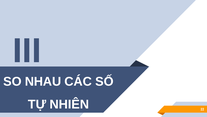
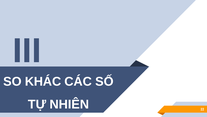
NHAU: NHAU -> KHÁC (43, 81)
